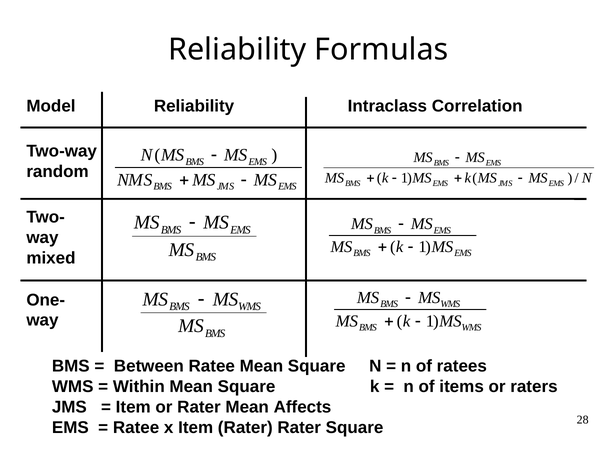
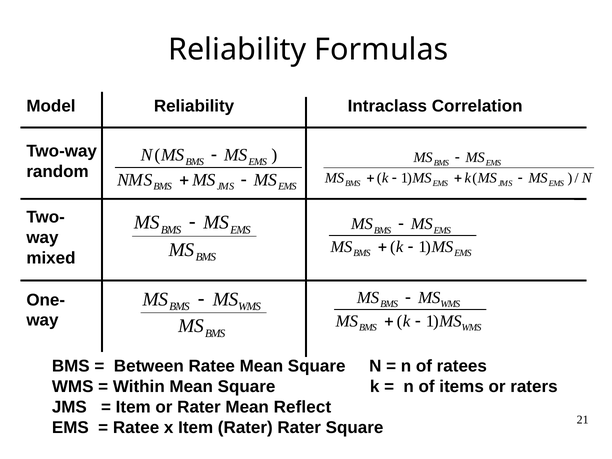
Affects: Affects -> Reflect (302, 407)
28: 28 -> 21 (583, 420)
